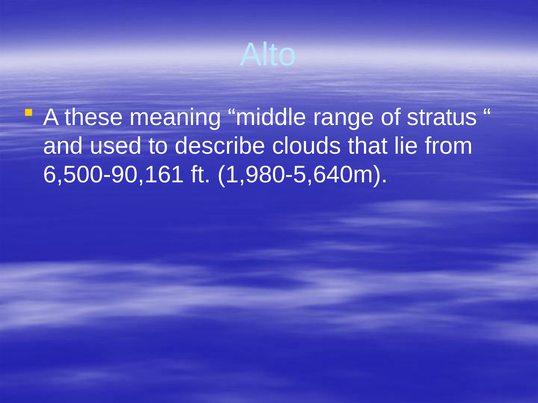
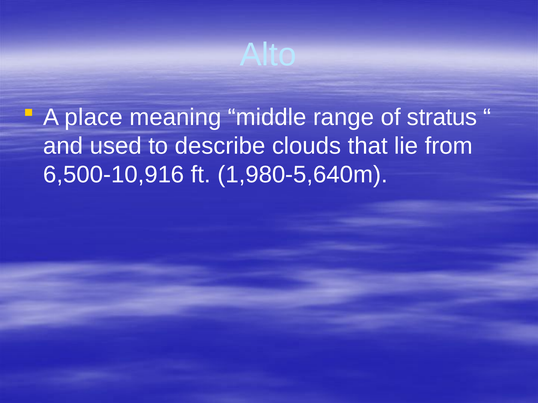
these: these -> place (94, 117)
6,500-90,161: 6,500-90,161 -> 6,500-10,916 (114, 175)
